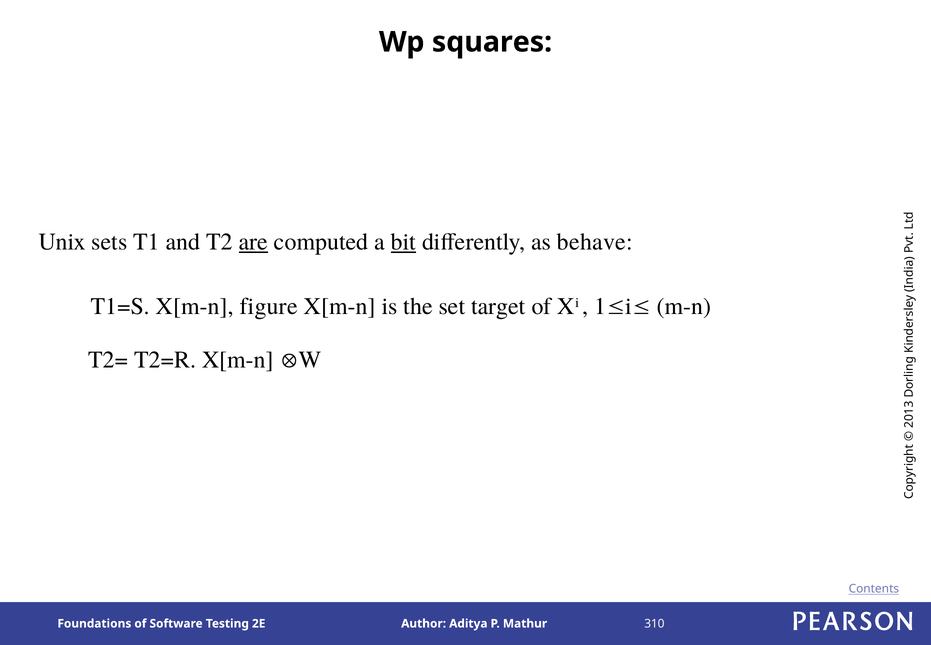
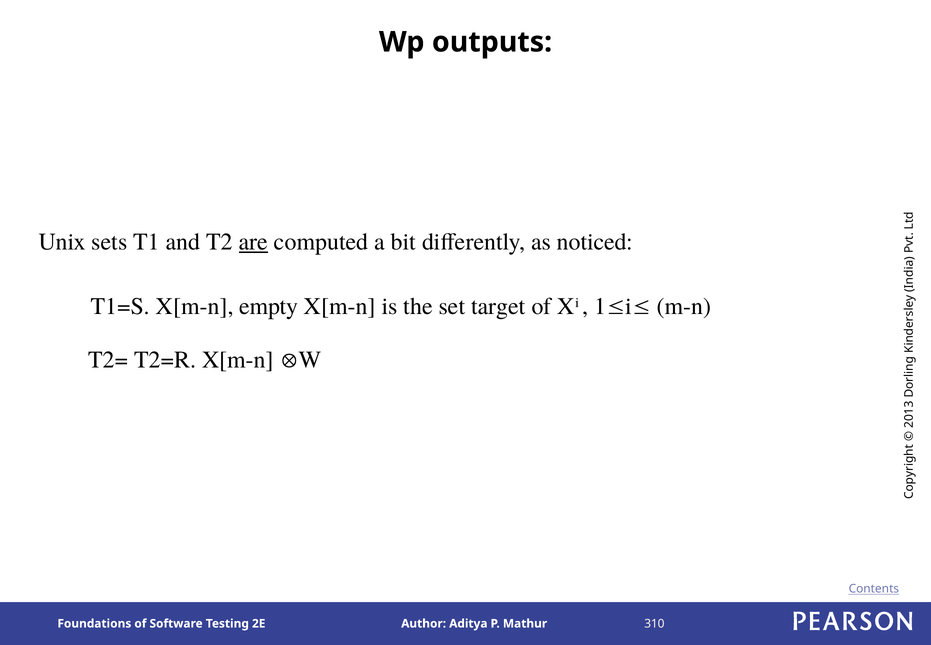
squares: squares -> outputs (492, 42)
bit underline: present -> none (403, 242)
behave: behave -> noticed (595, 242)
figure: figure -> empty (269, 306)
